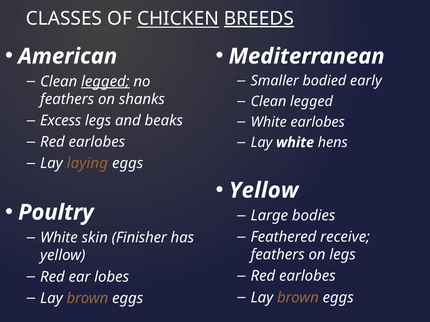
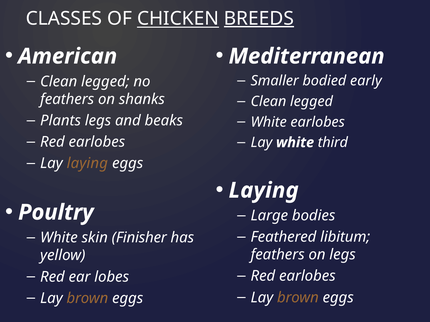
legged underline: present -> none (105, 82)
Excess: Excess -> Plants (61, 121)
hens: hens -> third (333, 143)
Yellow: Yellow -> Laying (264, 191)
receive: receive -> libitum (345, 237)
